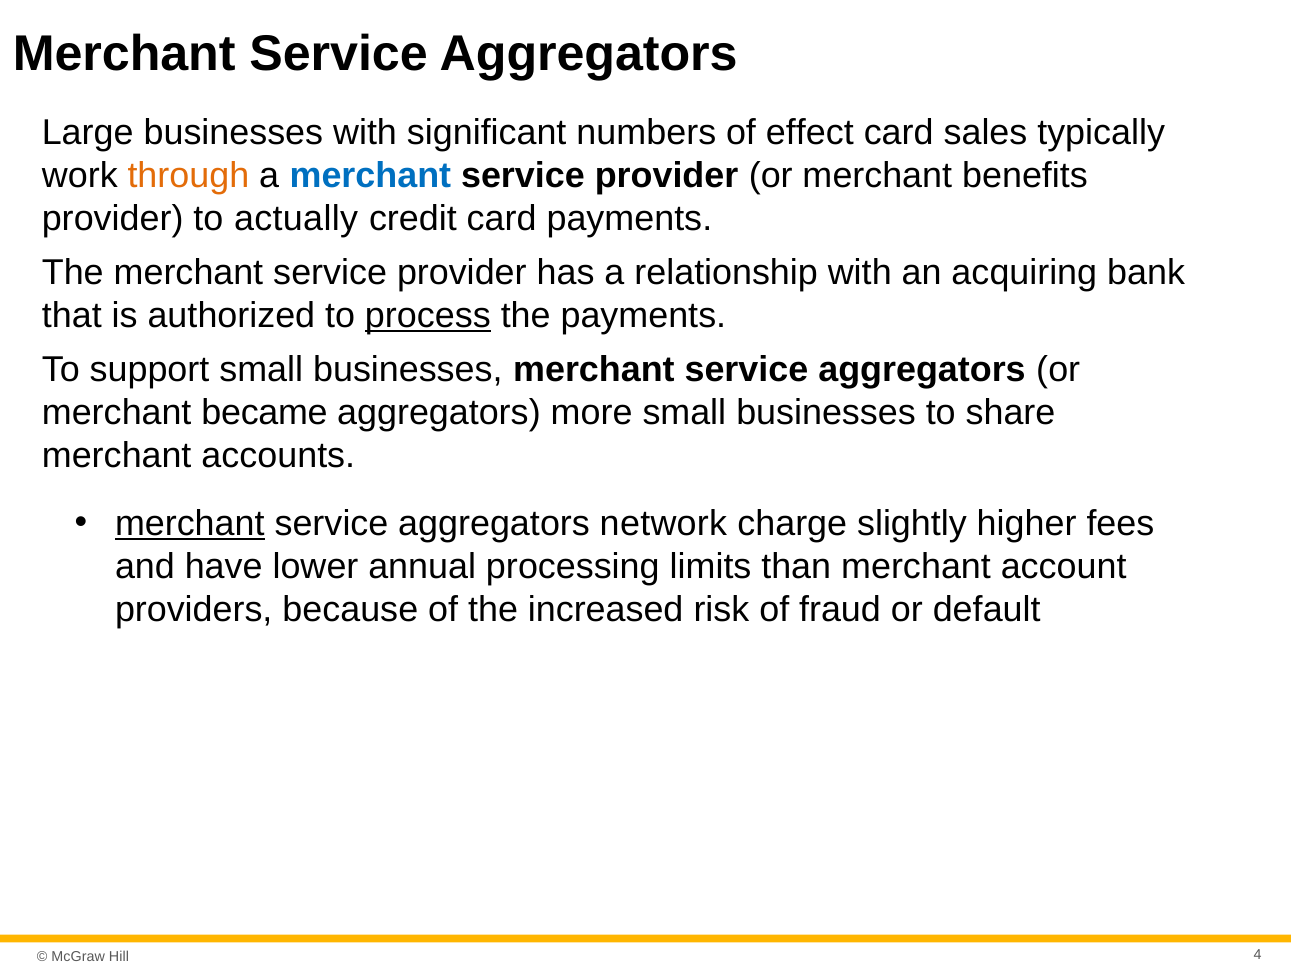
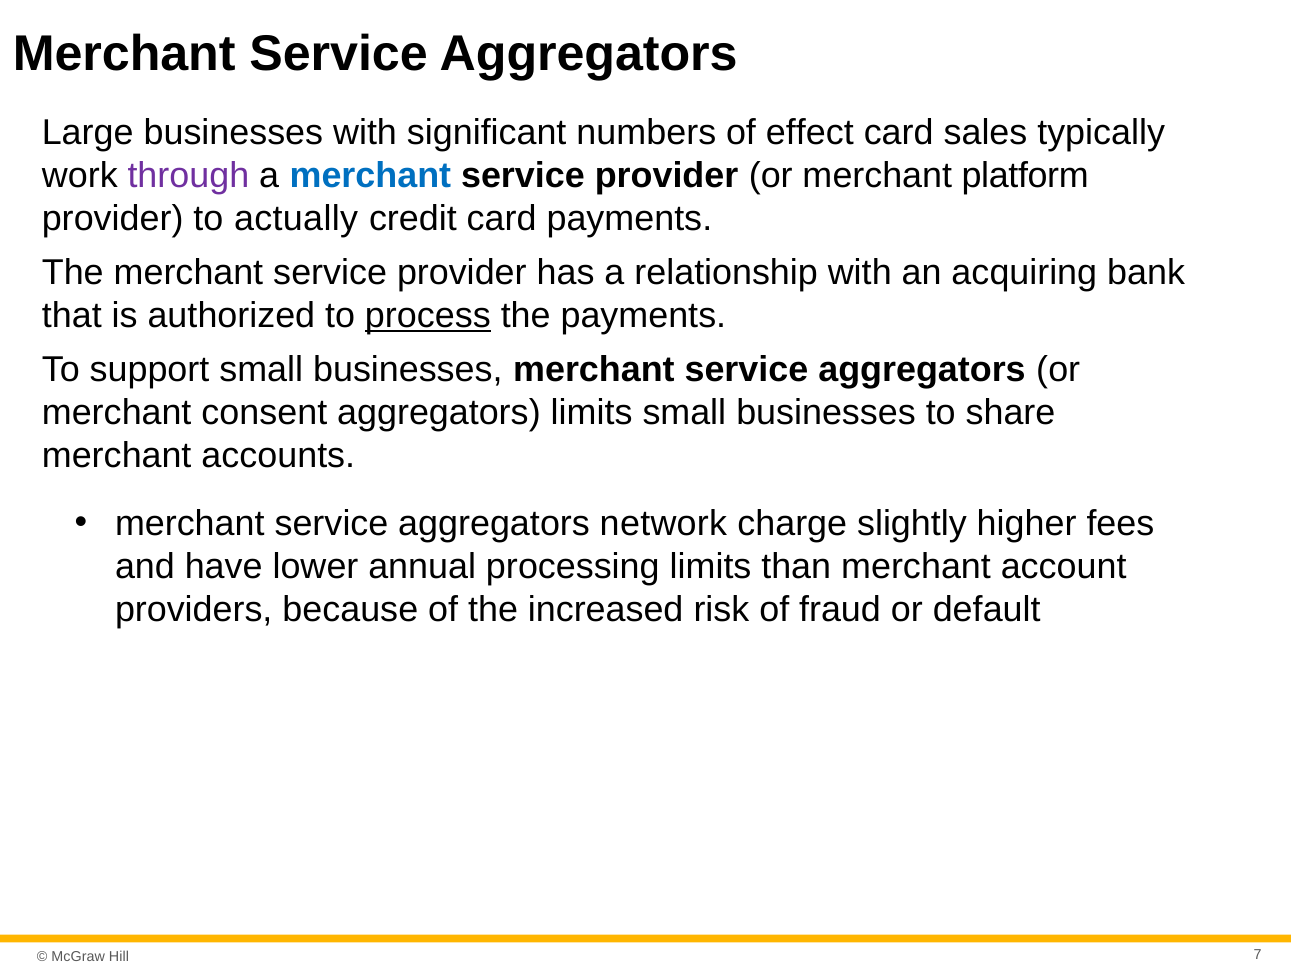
through colour: orange -> purple (188, 176)
benefits: benefits -> platform (1025, 176)
became: became -> consent (264, 413)
aggregators more: more -> limits (592, 413)
merchant underline: present -> none (190, 524)
4: 4 -> 7 (1258, 955)
